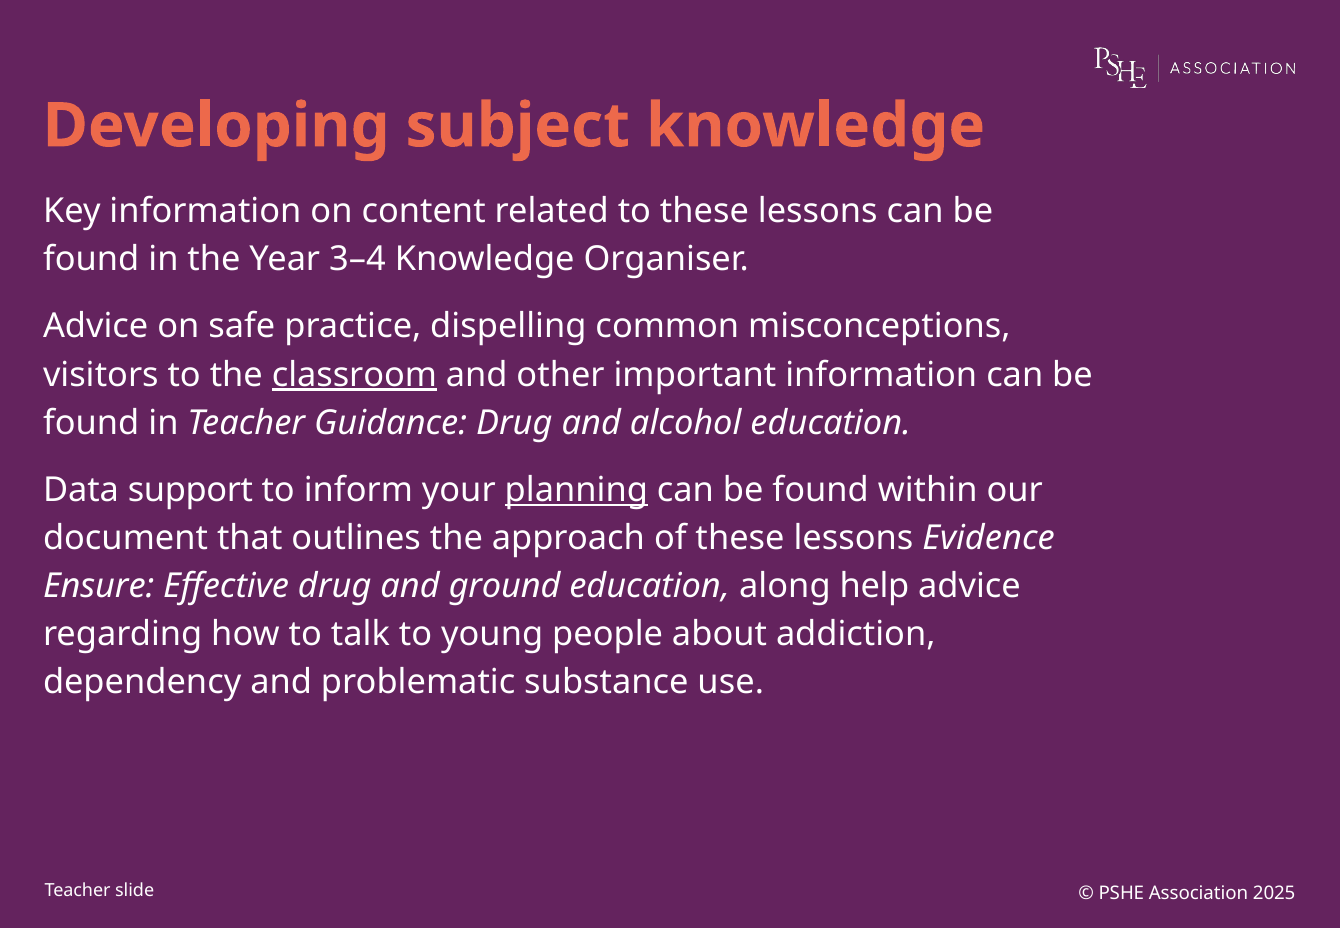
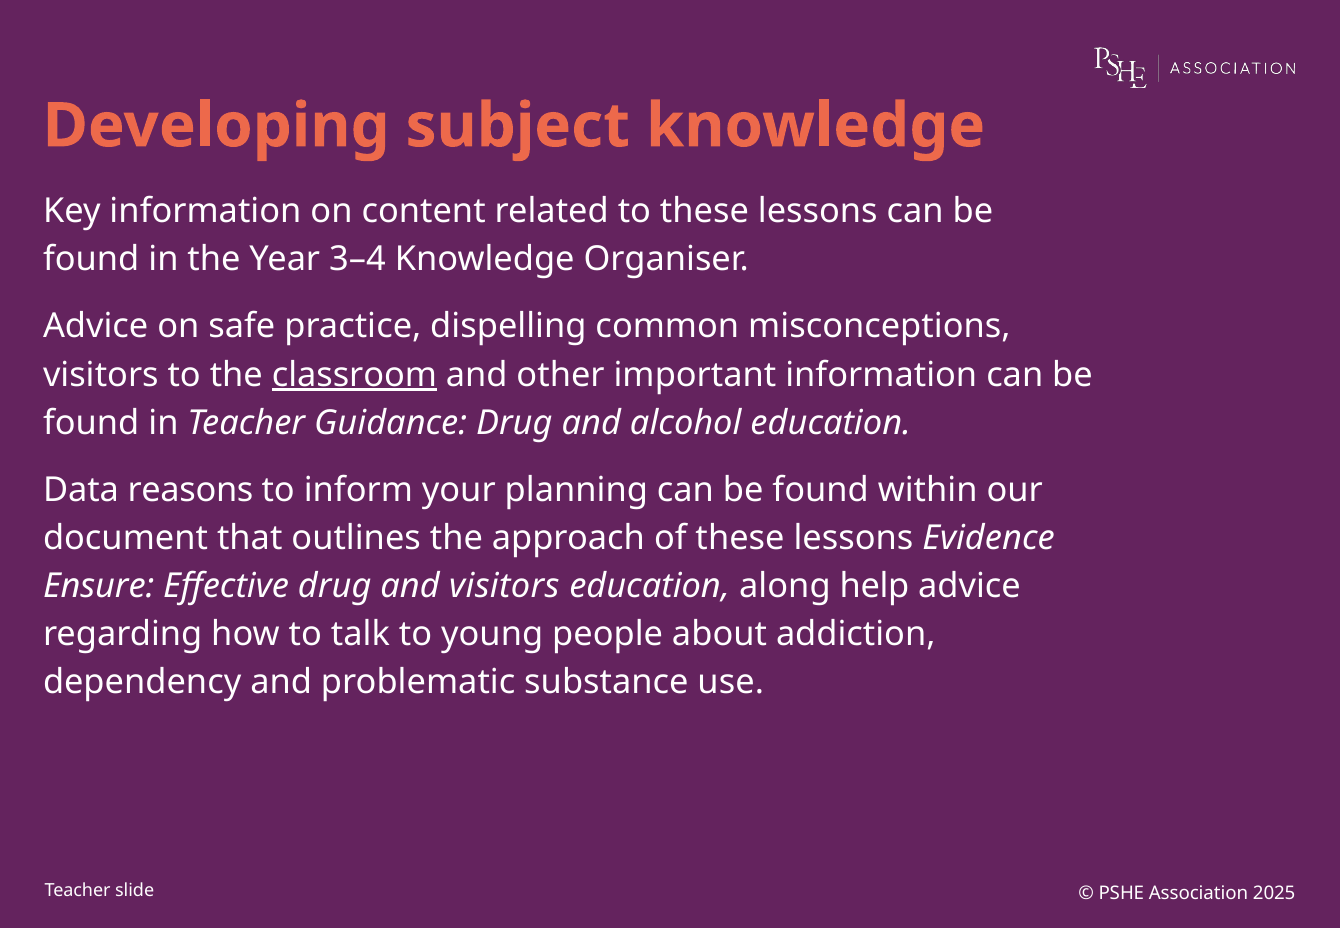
support: support -> reasons (190, 490)
planning underline: present -> none (576, 490)
and ground: ground -> visitors (504, 586)
